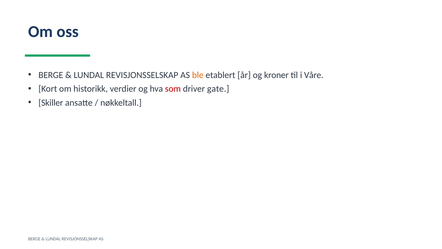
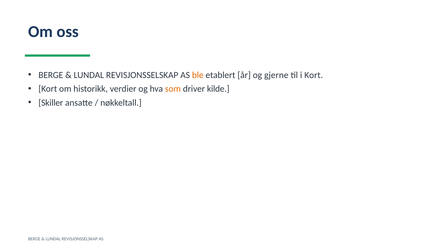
kroner: kroner -> gjerne (276, 75)
i Våre: Våre -> Kort (314, 75)
som colour: red -> orange (173, 89)
gate: gate -> kilde (218, 89)
